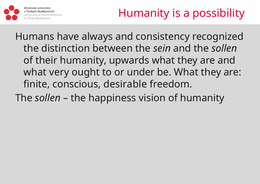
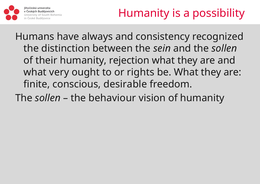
upwards: upwards -> rejection (129, 60)
under: under -> rights (141, 72)
happiness: happiness -> behaviour (112, 98)
